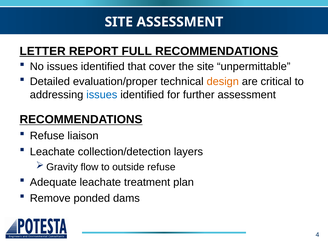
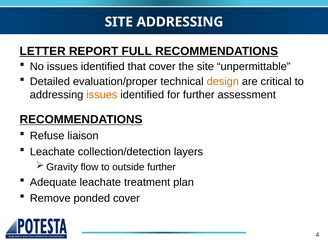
SITE ASSESSMENT: ASSESSMENT -> ADDRESSING (180, 22)
issues colour: blue -> orange (102, 95)
outside refuse: refuse -> further (161, 167)
ponded dams: dams -> cover (126, 198)
